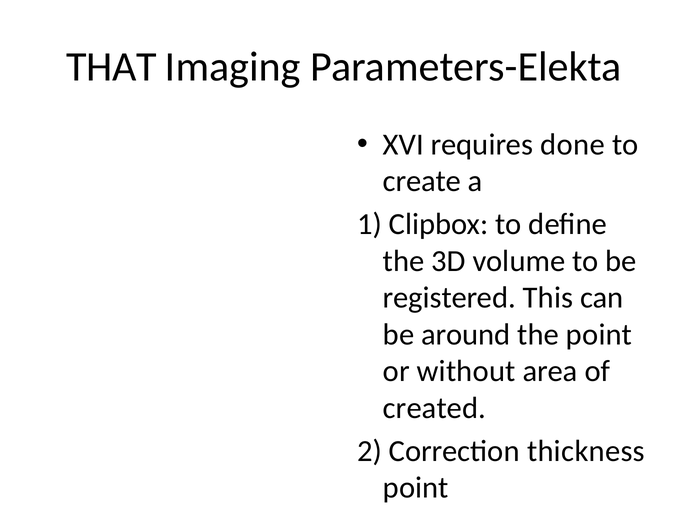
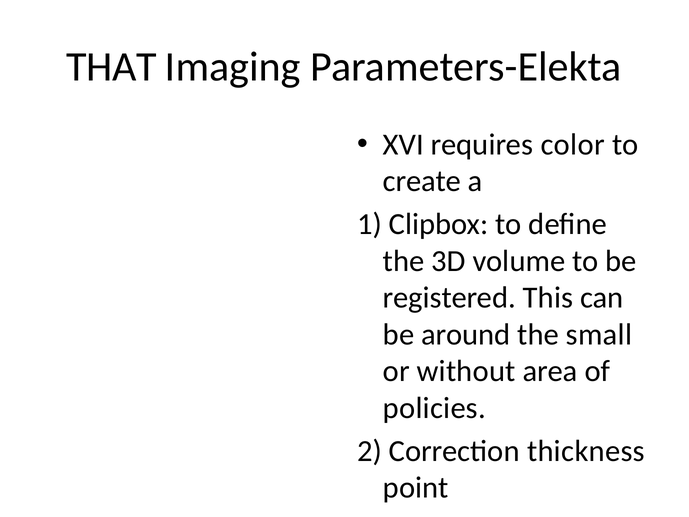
done: done -> color (573, 145)
the point: point -> small (599, 334)
created: created -> policies (434, 408)
